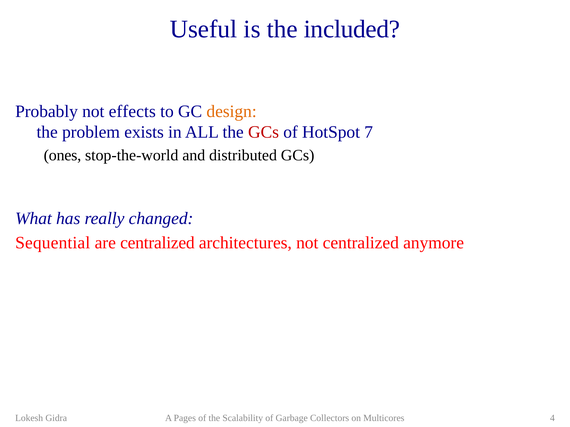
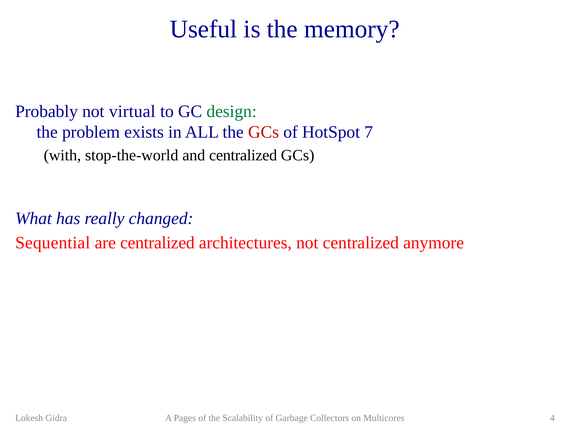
included: included -> memory (352, 29)
effects: effects -> virtual (132, 111)
design colour: orange -> green (232, 111)
ones: ones -> with (62, 155)
and distributed: distributed -> centralized (243, 155)
